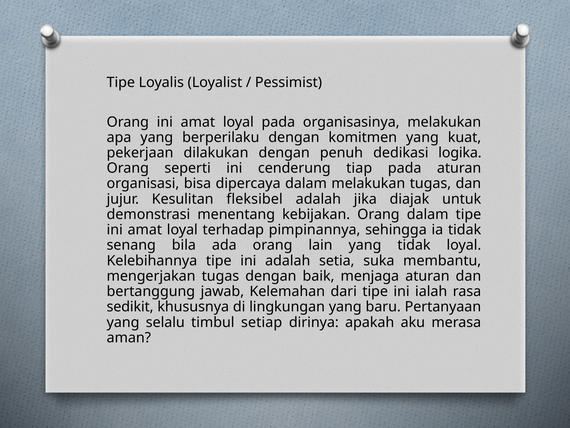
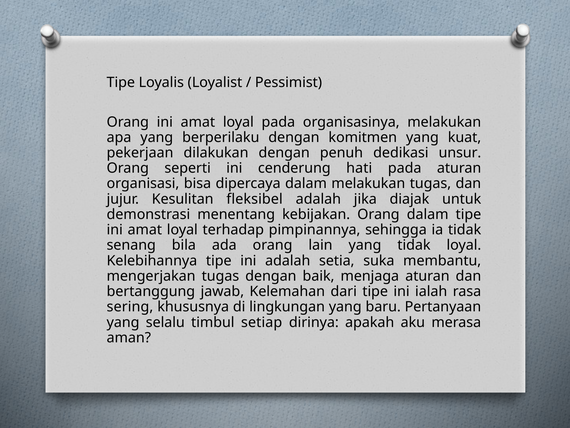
logika: logika -> unsur (460, 153)
tiap: tiap -> hati (359, 168)
sedikit: sedikit -> sering (130, 307)
